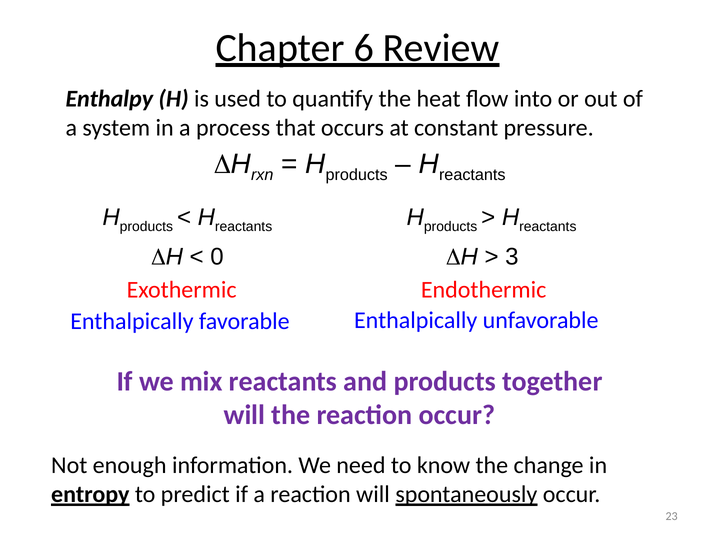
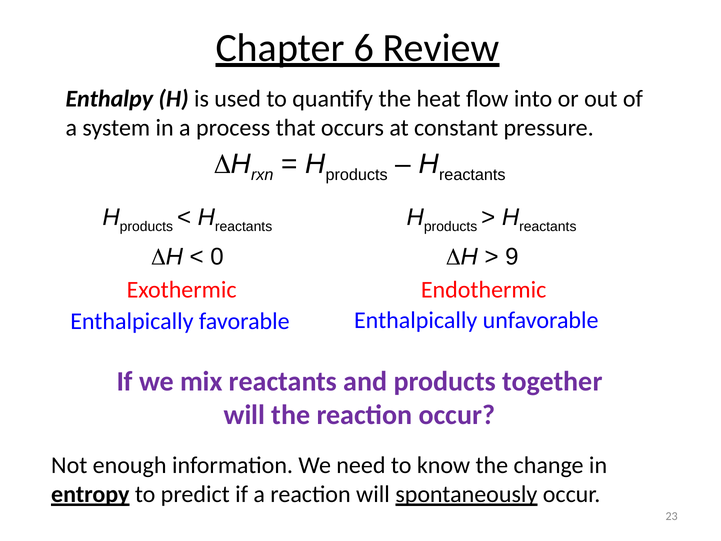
3: 3 -> 9 (512, 257)
